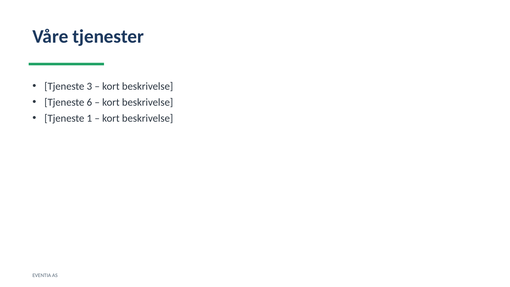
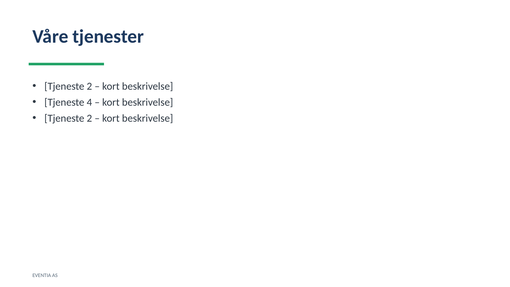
3: 3 -> 2 (89, 86)
6: 6 -> 4 (89, 102)
1: 1 -> 2 (89, 118)
